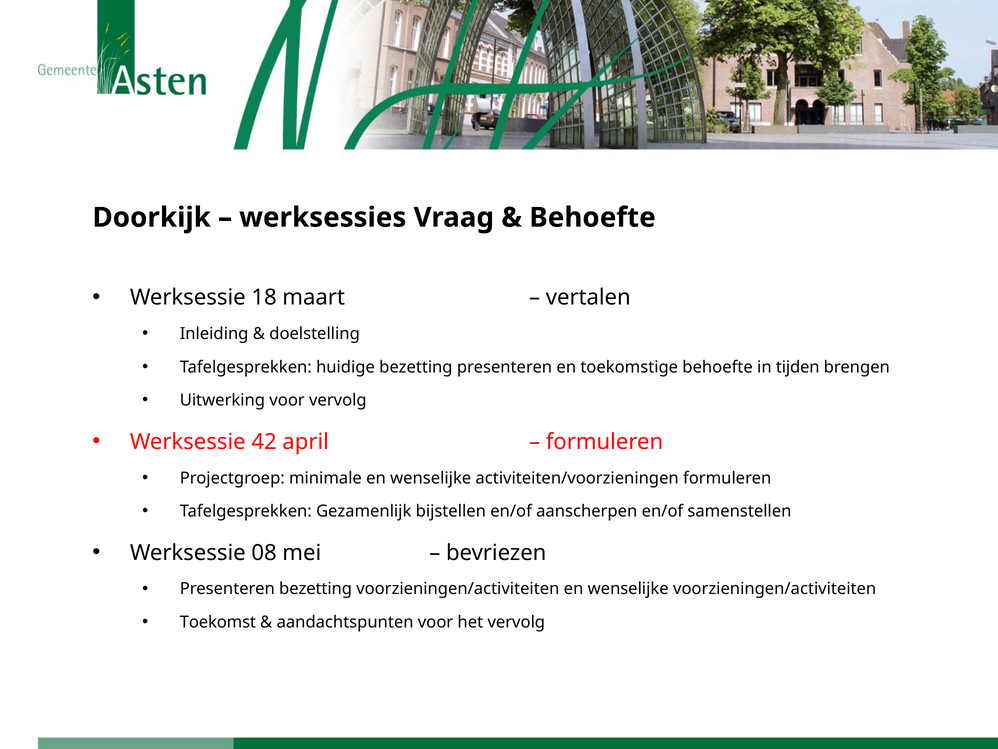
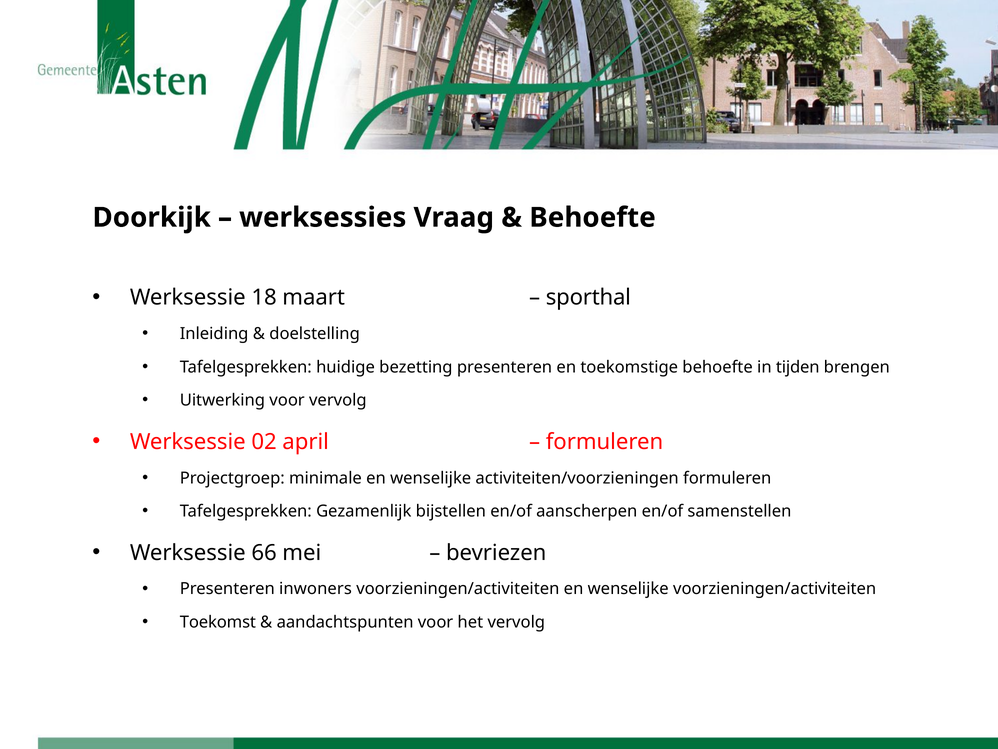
vertalen: vertalen -> sporthal (588, 297)
42: 42 -> 02 (264, 442)
08: 08 -> 66 (264, 552)
Presenteren bezetting: bezetting -> inwoners (315, 589)
